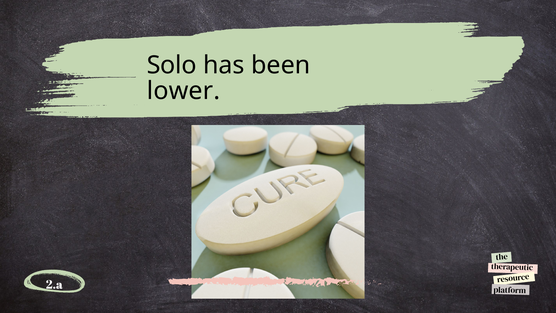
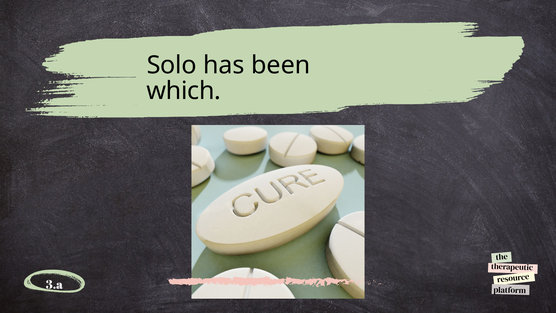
lower: lower -> which (184, 91)
2.a: 2.a -> 3.a (54, 285)
